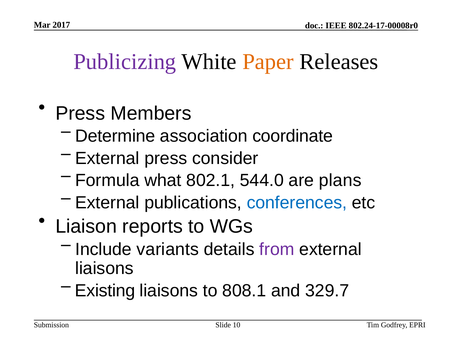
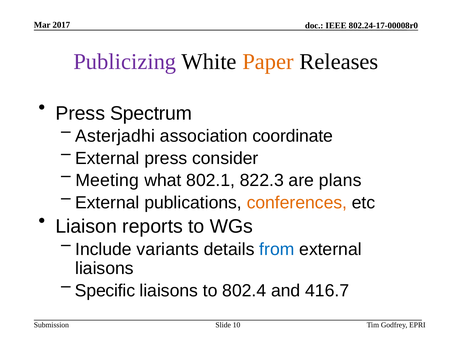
Members: Members -> Spectrum (151, 113)
Determine: Determine -> Asterjadhi (115, 136)
Formula: Formula -> Meeting (107, 180)
544.0: 544.0 -> 822.3 (262, 180)
conferences colour: blue -> orange (297, 203)
from colour: purple -> blue (277, 249)
Existing: Existing -> Specific (105, 291)
808.1: 808.1 -> 802.4 (244, 291)
329.7: 329.7 -> 416.7 (327, 291)
